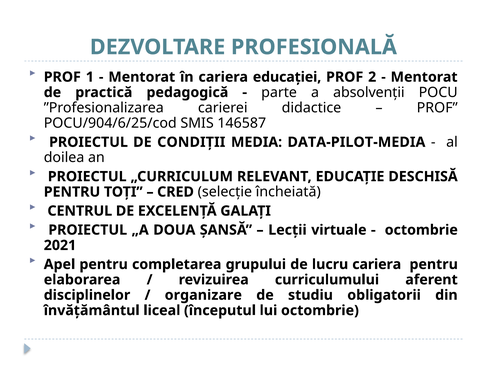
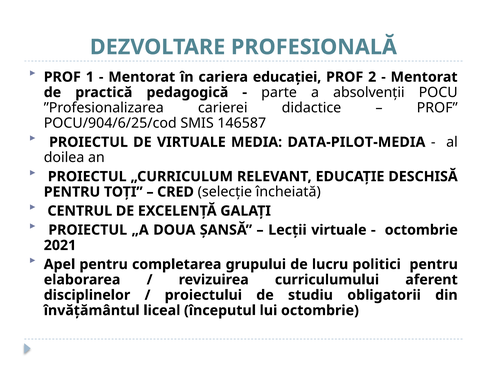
DE CONDIȚII: CONDIȚII -> VIRTUALE (191, 142)
lucru cariera: cariera -> politici (377, 264)
organizare: organizare -> proiectului (203, 294)
